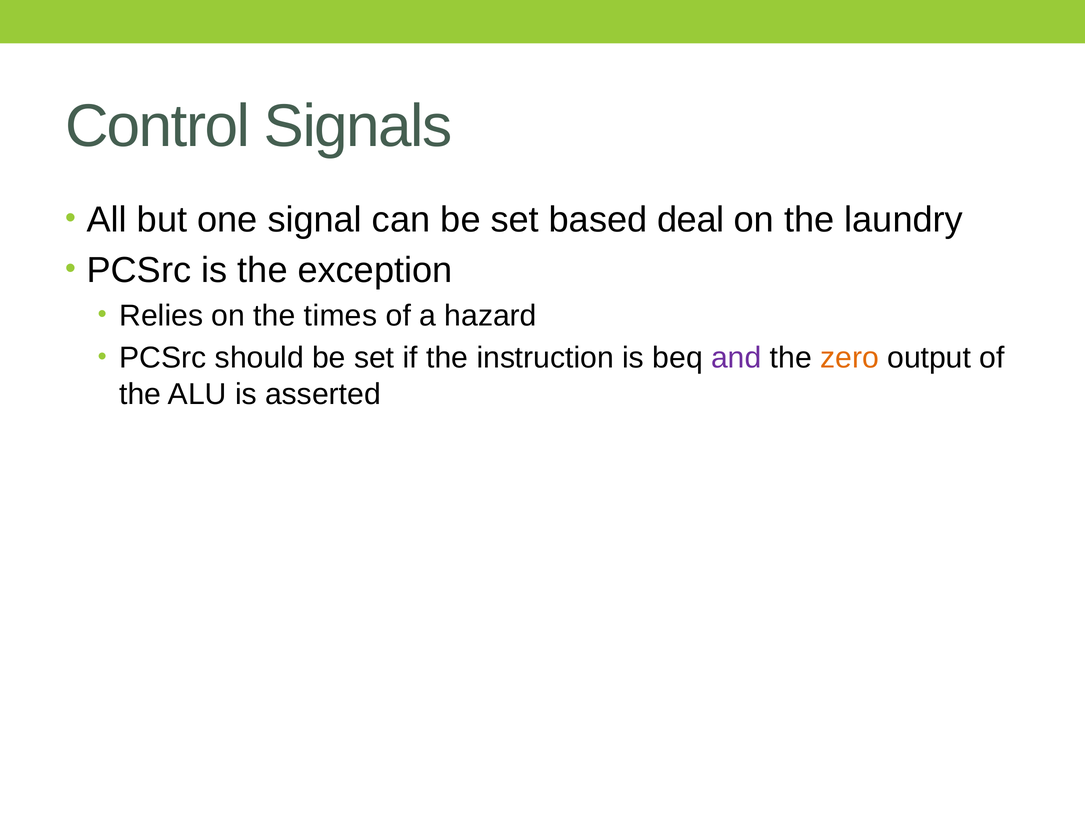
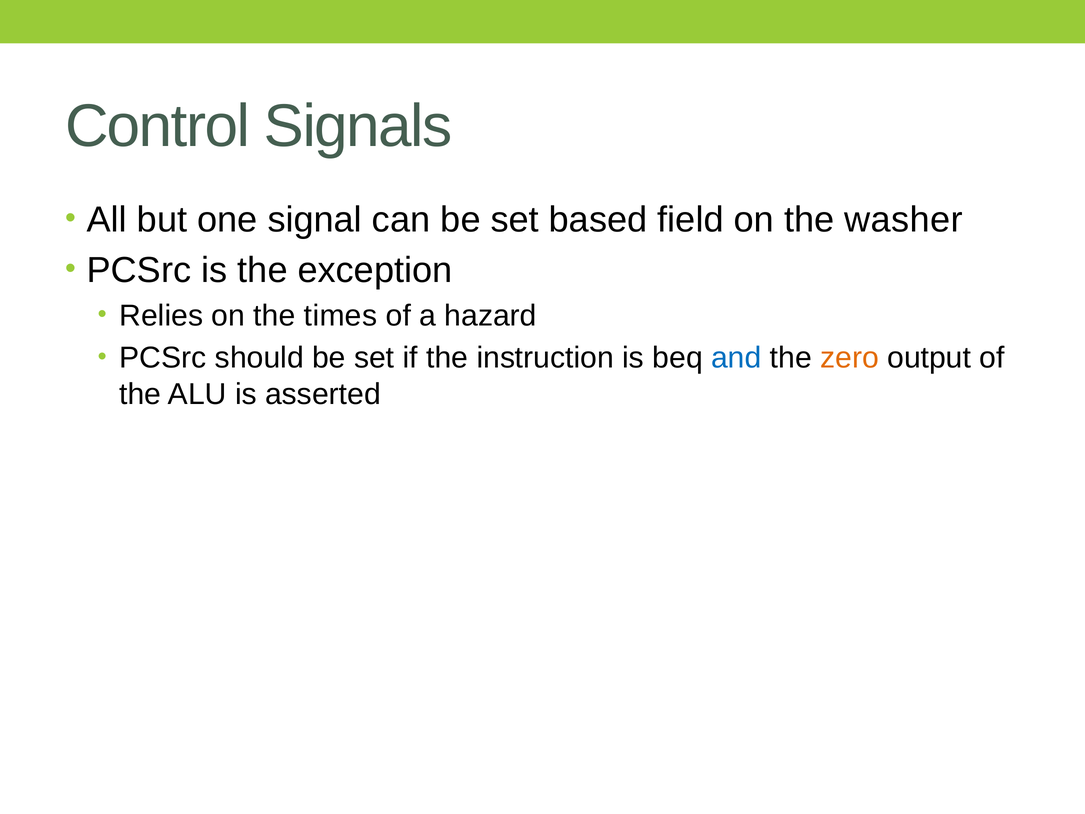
deal: deal -> field (691, 220)
laundry: laundry -> washer (903, 220)
and colour: purple -> blue (736, 358)
